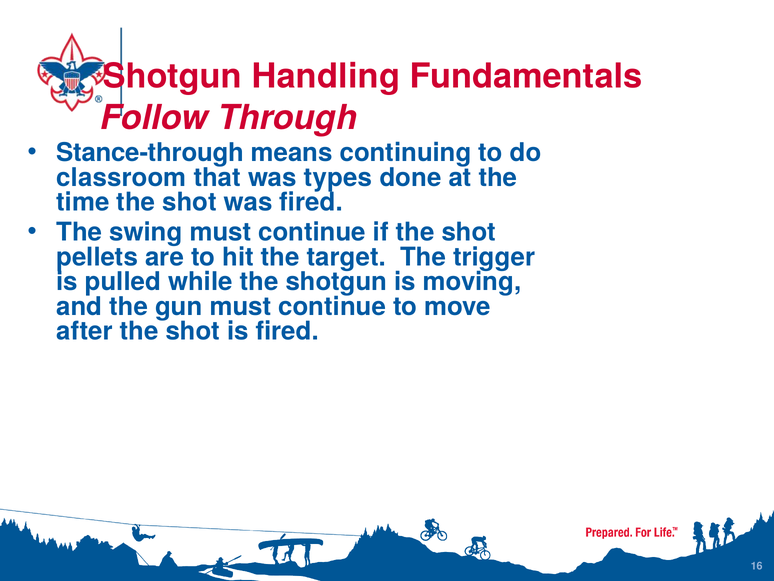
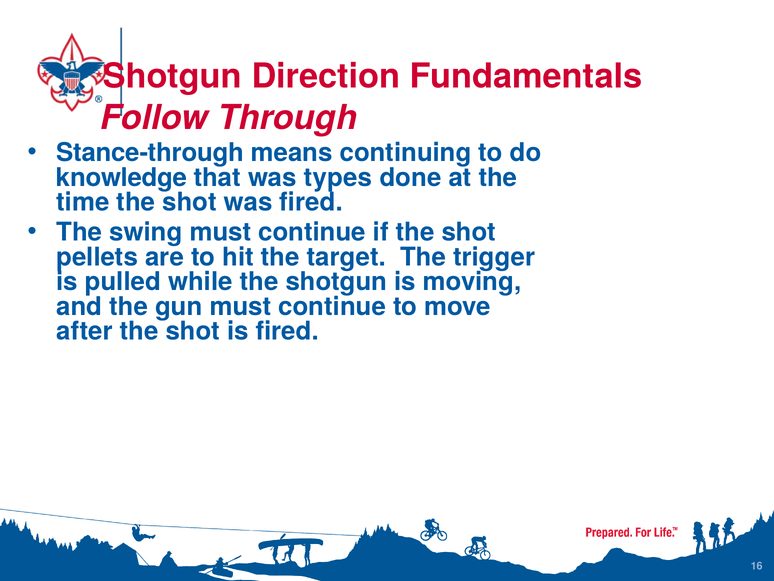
Handling: Handling -> Direction (326, 76)
classroom: classroom -> knowledge (122, 177)
